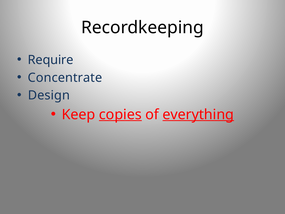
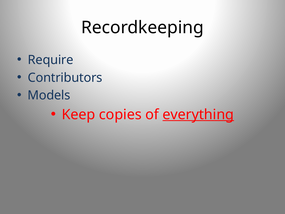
Concentrate: Concentrate -> Contributors (65, 78)
Design: Design -> Models (49, 95)
copies underline: present -> none (120, 114)
